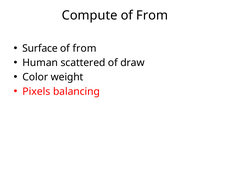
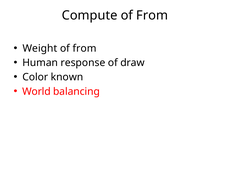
Surface: Surface -> Weight (40, 48)
scattered: scattered -> response (83, 63)
weight: weight -> known (67, 77)
Pixels: Pixels -> World (36, 91)
